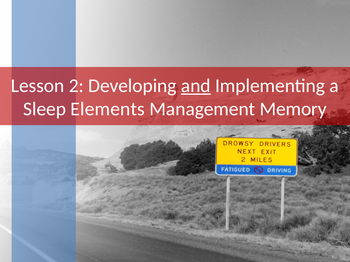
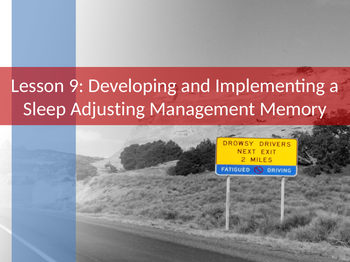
2: 2 -> 9 (76, 86)
and underline: present -> none (196, 86)
Elements: Elements -> Adjusting (108, 109)
